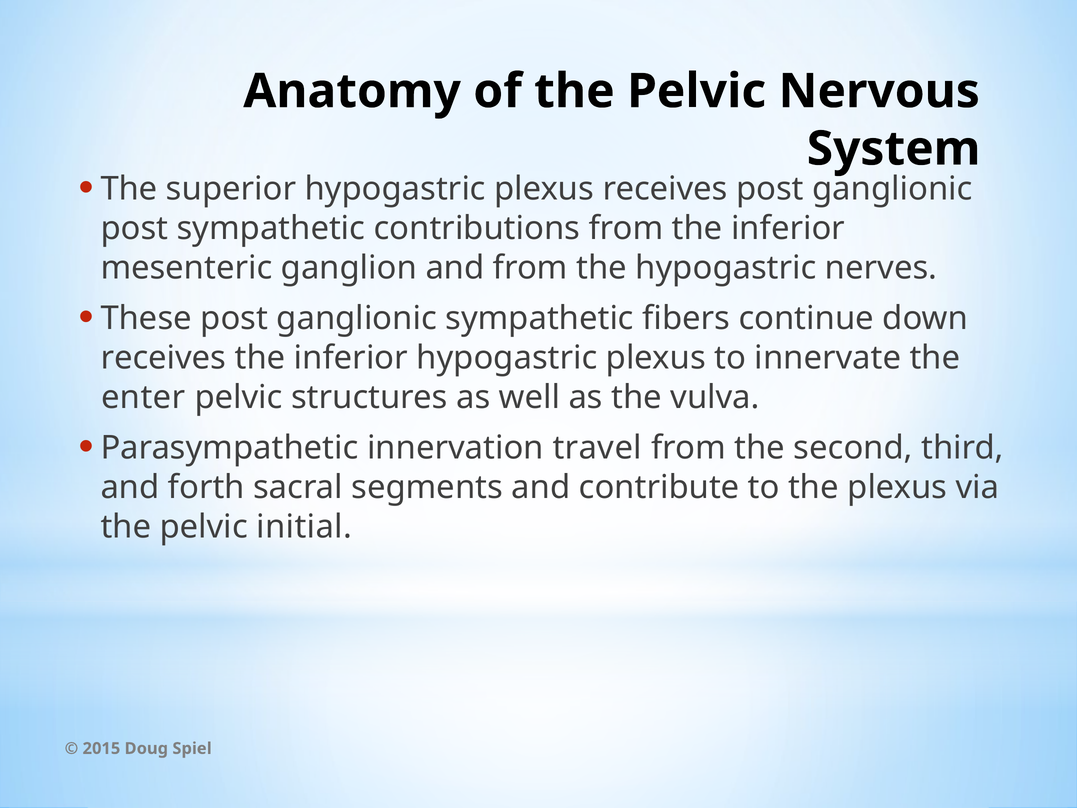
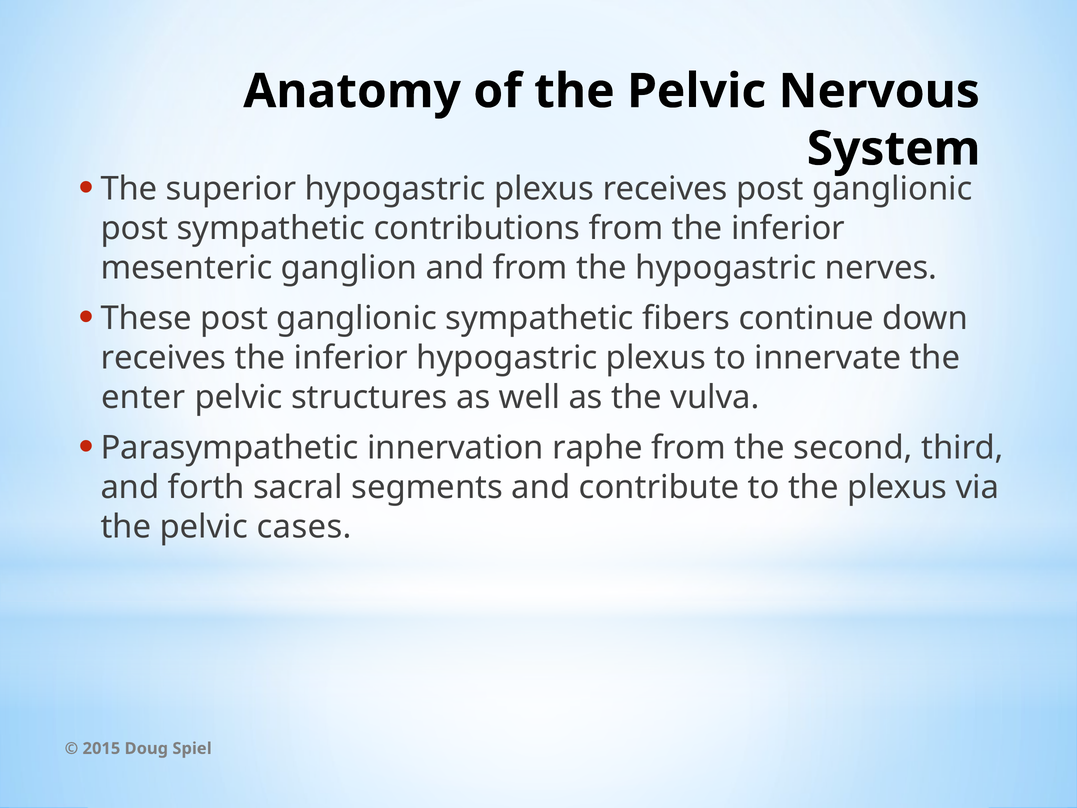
travel: travel -> raphe (597, 448)
initial: initial -> cases (304, 527)
